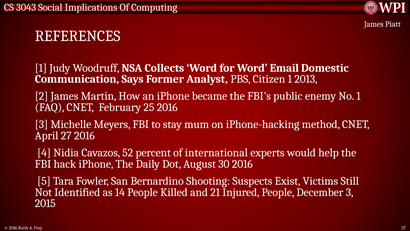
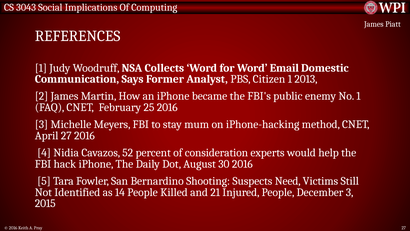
international: international -> consideration (216, 153)
Exist: Exist -> Need (288, 181)
